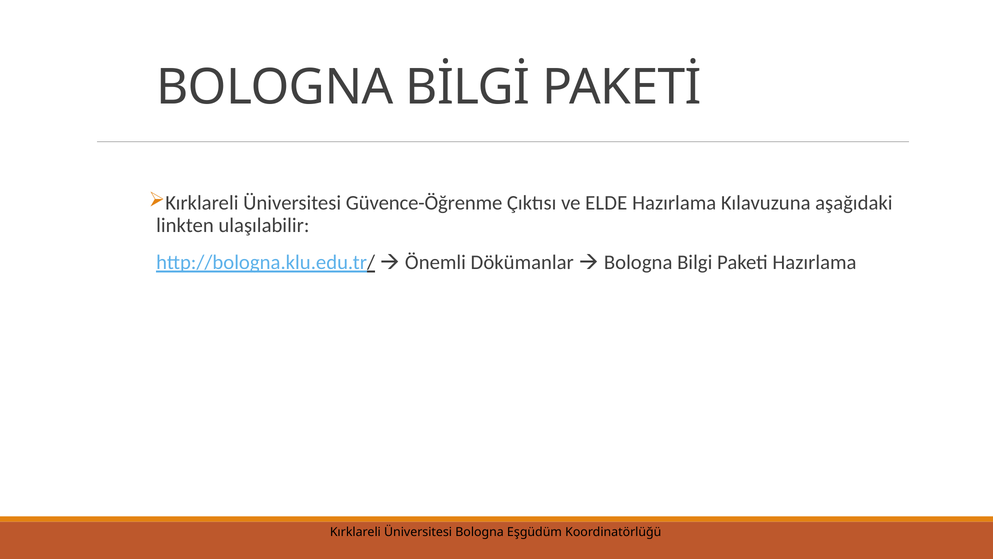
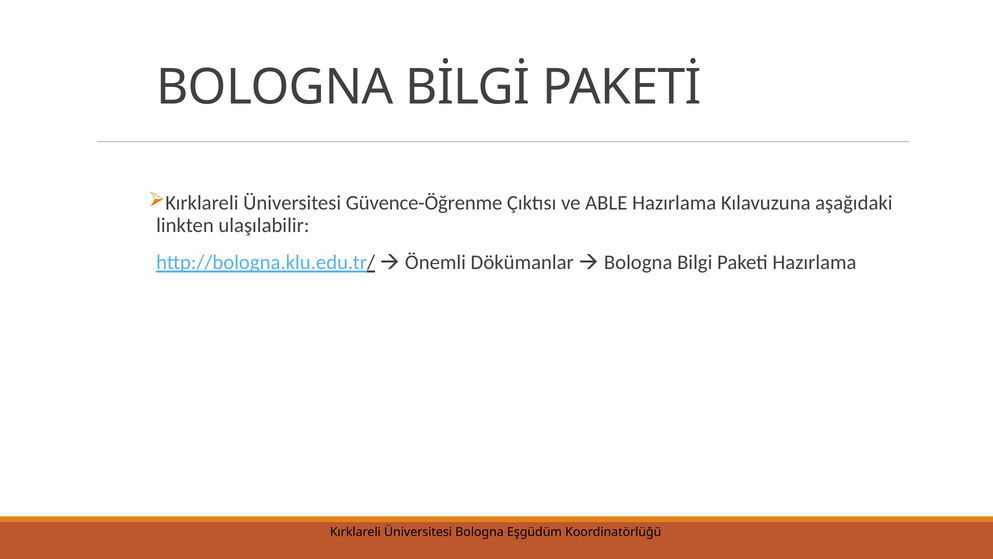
ELDE: ELDE -> ABLE (606, 203)
